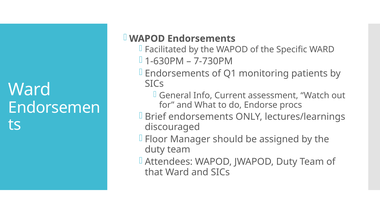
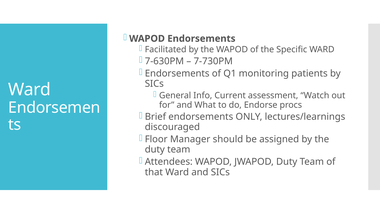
1-630PM: 1-630PM -> 7-630PM (164, 61)
